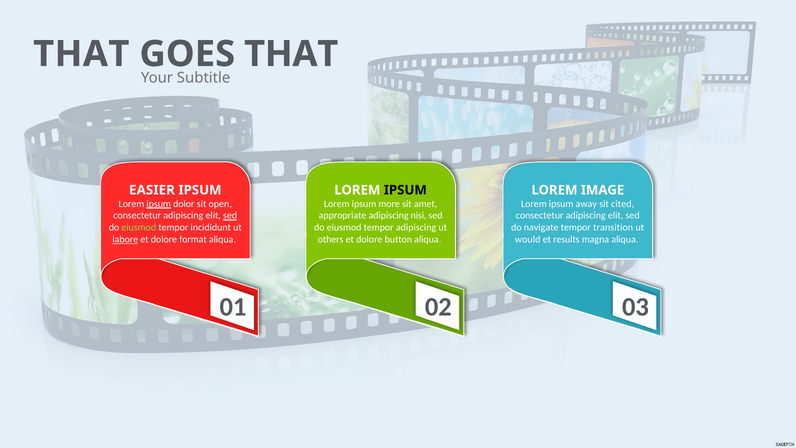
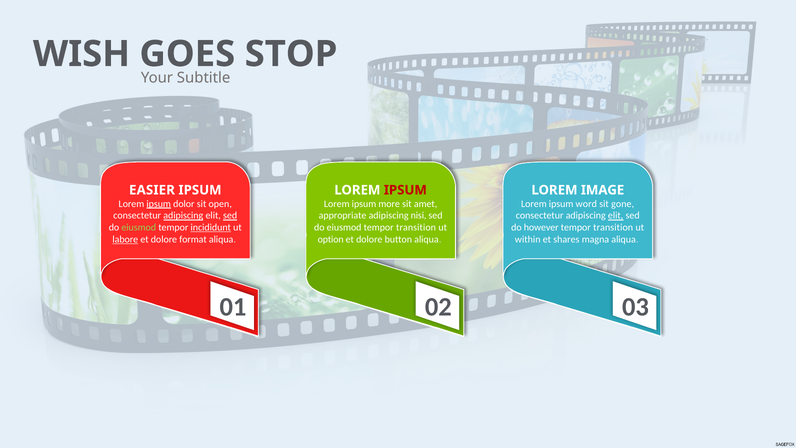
THAT: THAT -> WISH (81, 54)
THAT: THAT -> STOP (291, 54)
IPSUM colour: black -> red (405, 190)
away: away -> word (586, 204)
cited: cited -> gone (623, 204)
adipiscing underline: none -> present (183, 216)
elit underline: none -> present (616, 216)
incididunt underline: none -> present (211, 228)
eiusmod tempor adipiscing: adipiscing -> transition (416, 228)
navigate: navigate -> however (541, 228)
others: others -> option (331, 239)
would: would -> within (528, 239)
results: results -> shares (566, 239)
